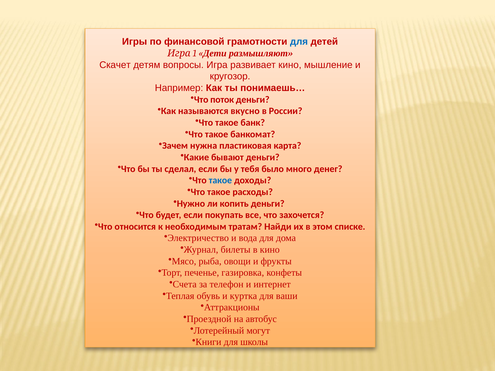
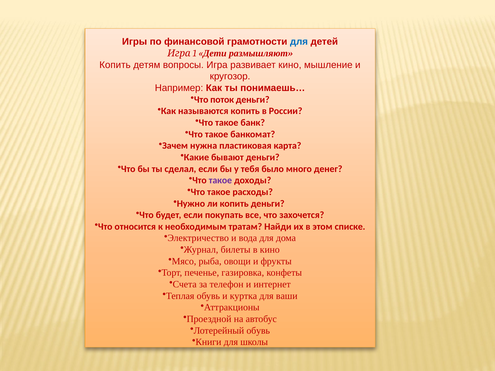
Скачет: Скачет -> Копить (115, 65)
называются вкусно: вкусно -> копить (245, 111)
такое colour: blue -> purple (220, 181)
Лотерейный могут: могут -> обувь (258, 331)
